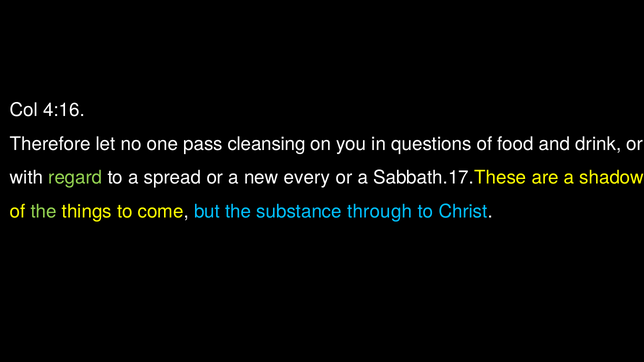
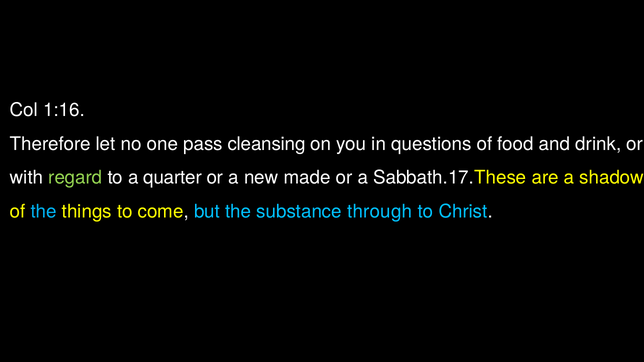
4:16: 4:16 -> 1:16 (64, 110)
spread: spread -> quarter (173, 178)
every: every -> made (307, 178)
the colour: light green -> light blue (44, 212)
